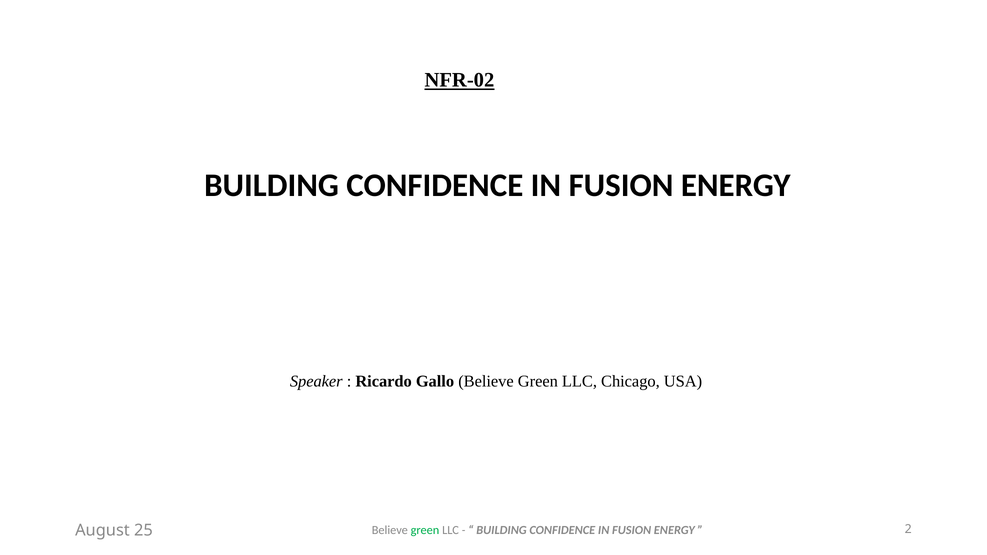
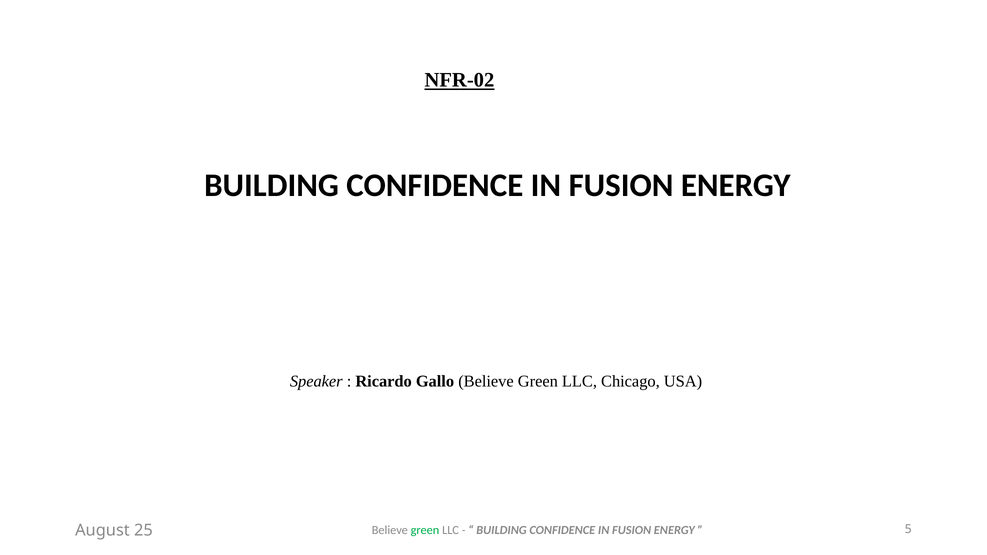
2: 2 -> 5 (908, 529)
